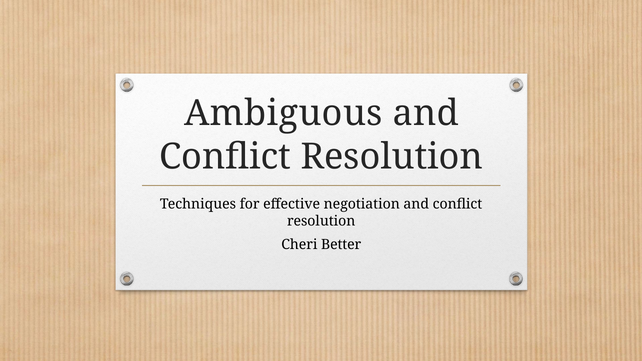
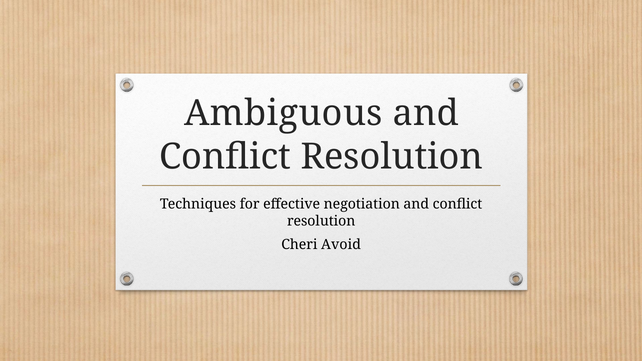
Better: Better -> Avoid (341, 245)
